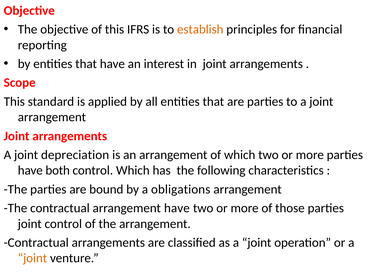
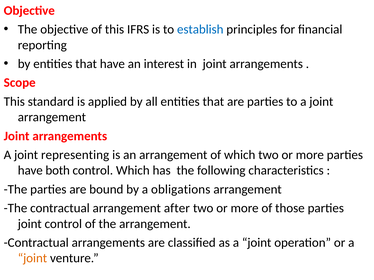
establish colour: orange -> blue (200, 29)
depreciation: depreciation -> representing (75, 155)
arrangement have: have -> after (177, 209)
